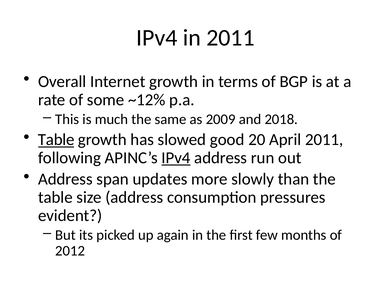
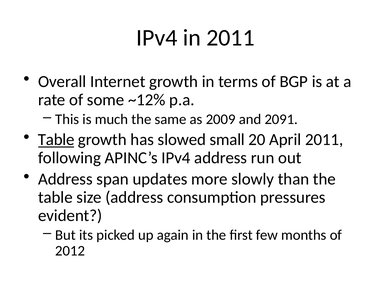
2018: 2018 -> 2091 (281, 119)
good: good -> small (227, 140)
IPv4 underline: present -> none (176, 158)
